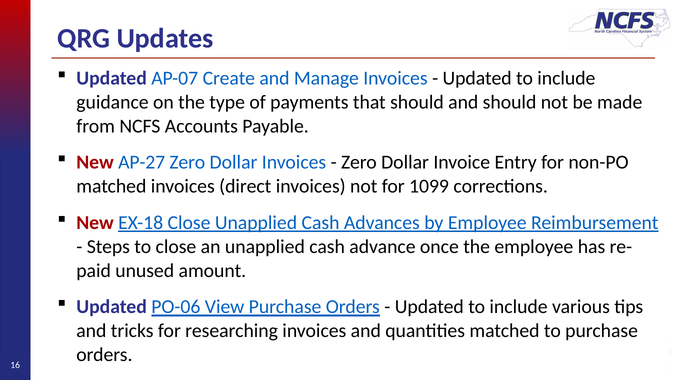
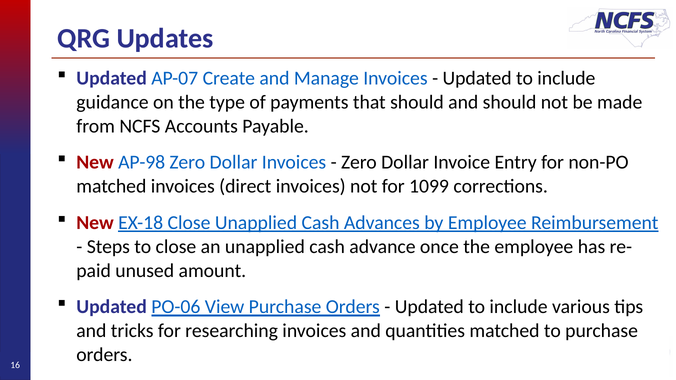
AP-27: AP-27 -> AP-98 (142, 163)
